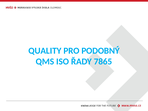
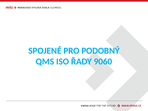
QUALITY: QUALITY -> SPOJENÉ (45, 51)
7865: 7865 -> 9060 (103, 62)
